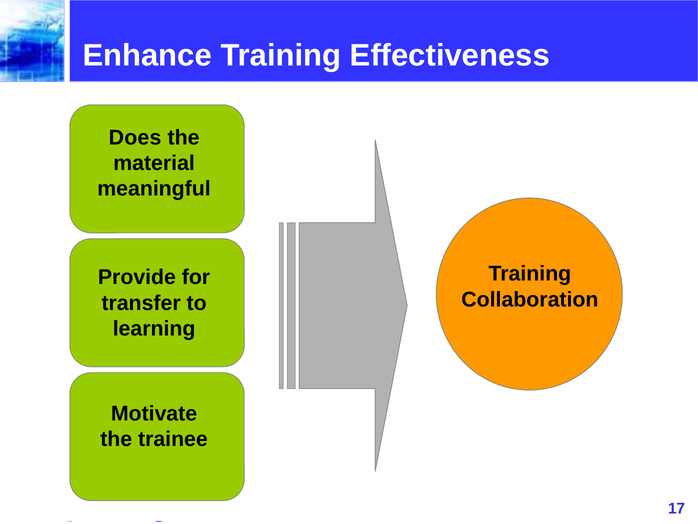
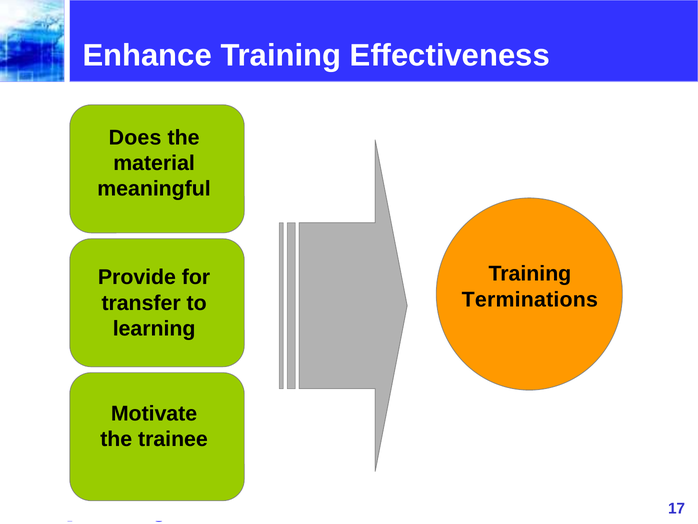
Collaboration: Collaboration -> Terminations (530, 299)
